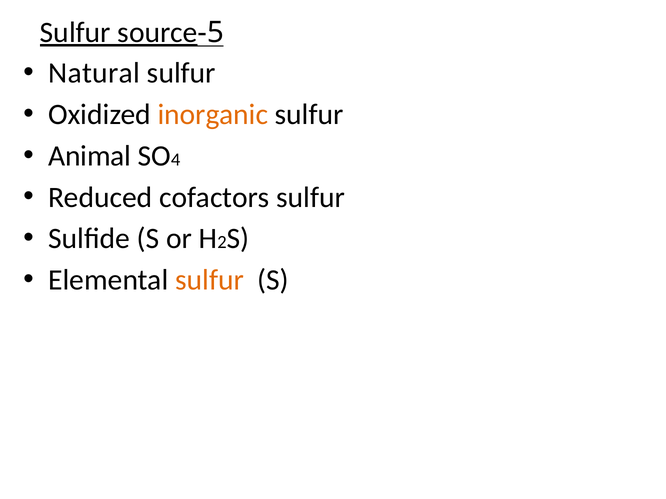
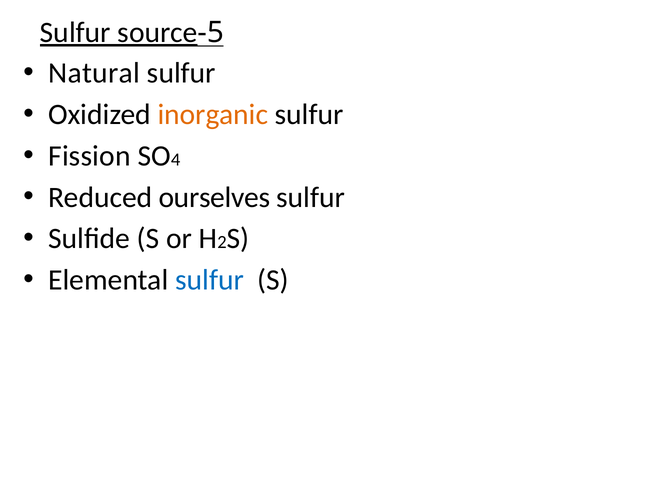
Animal: Animal -> Fission (90, 156)
cofactors: cofactors -> ourselves (214, 197)
sulfur colour: orange -> blue (210, 280)
